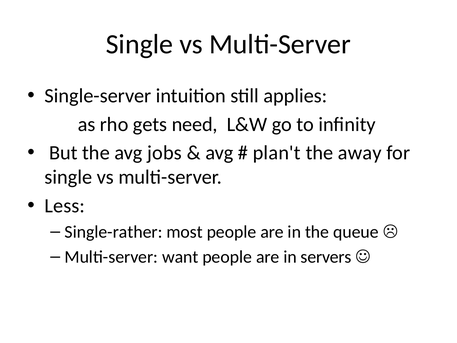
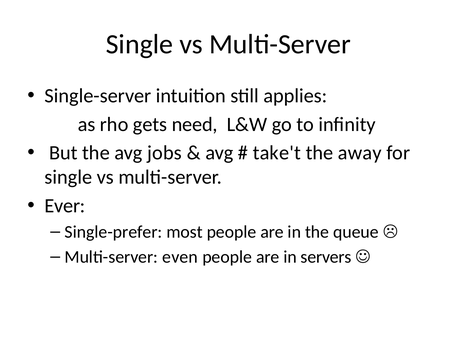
plan't: plan't -> take't (277, 153)
Less: Less -> Ever (65, 206)
Single-rather: Single-rather -> Single-prefer (113, 232)
want: want -> even (180, 257)
